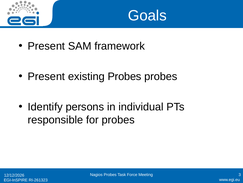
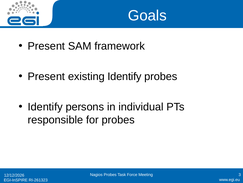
existing Probes: Probes -> Identify (125, 76)
